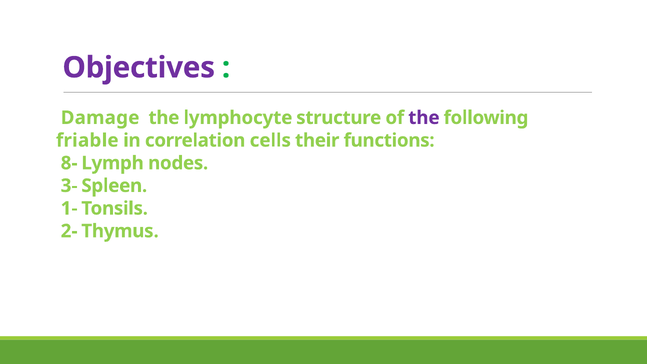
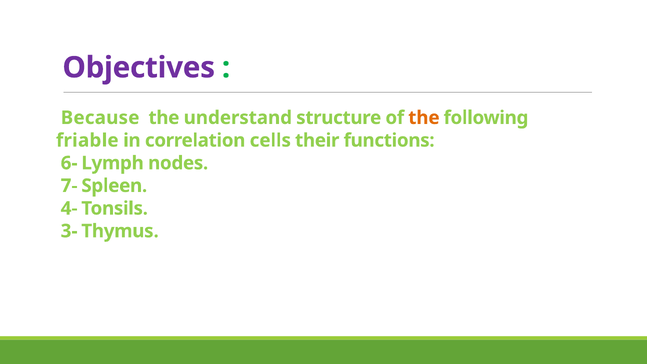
Damage: Damage -> Because (100, 118)
lymphocyte: lymphocyte -> understand (238, 118)
the colour: purple -> orange (424, 118)
8-: 8- -> 6- (69, 163)
3-: 3- -> 7- (69, 186)
1-: 1- -> 4- (69, 208)
2-: 2- -> 3- (69, 231)
